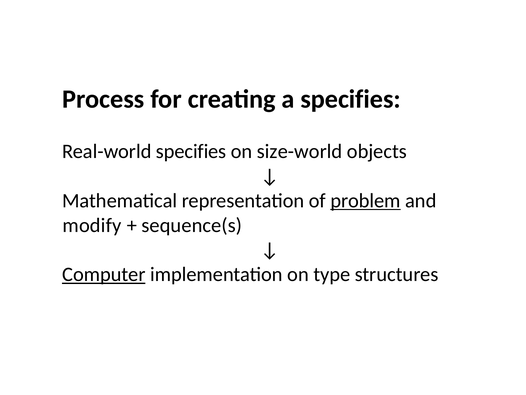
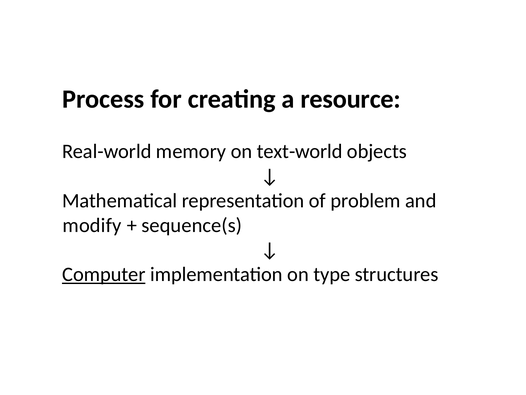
a specifies: specifies -> resource (351, 99)
Real-world specifies: specifies -> memory (191, 151)
size-world: size-world -> text-world (300, 151)
problem underline: present -> none (366, 200)
